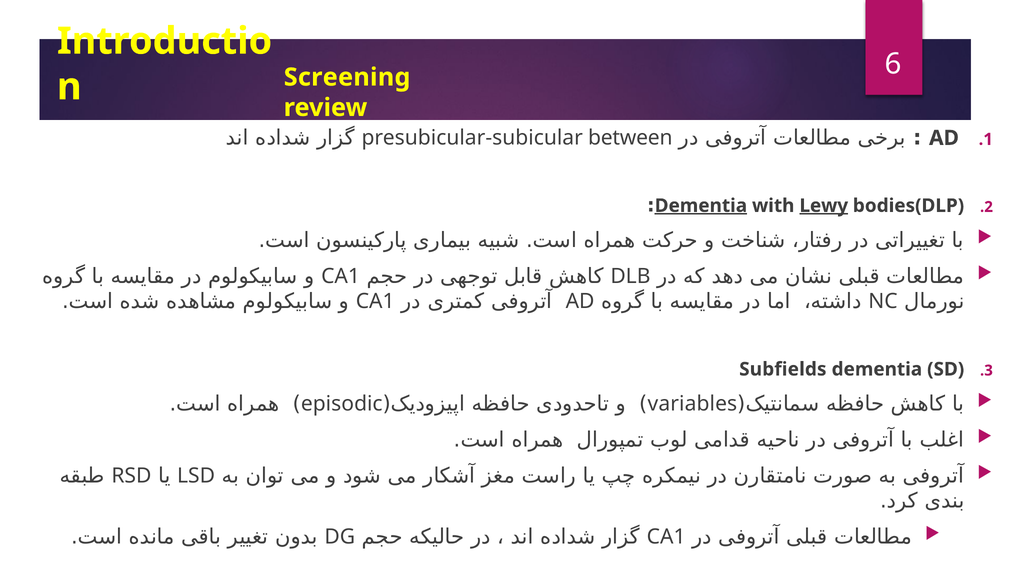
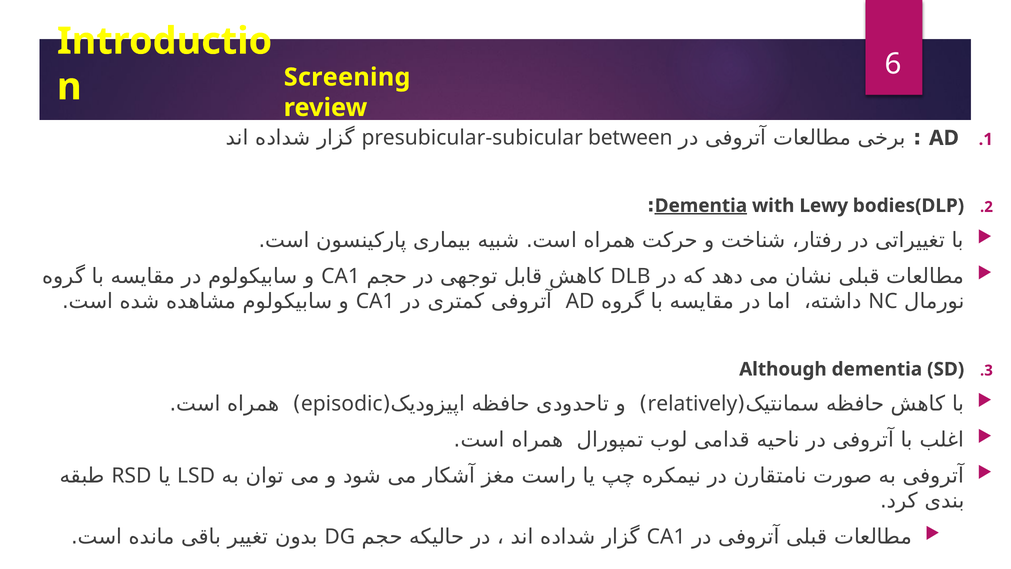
Lewy underline: present -> none (824, 206)
Subfields: Subfields -> Although (783, 369)
variables: variables -> relatively (692, 404)
